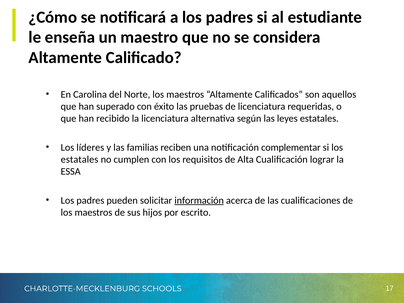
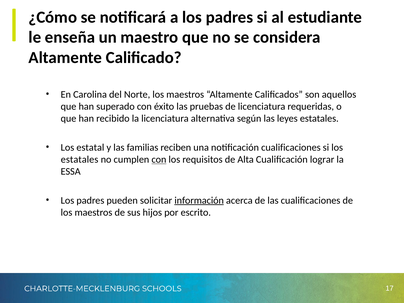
líderes: líderes -> estatal (90, 147)
notificación complementar: complementar -> cualificaciones (291, 147)
con underline: none -> present (159, 159)
